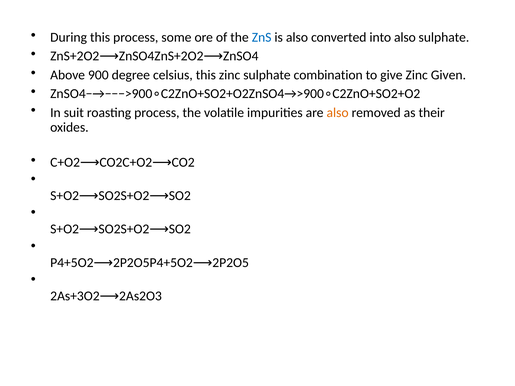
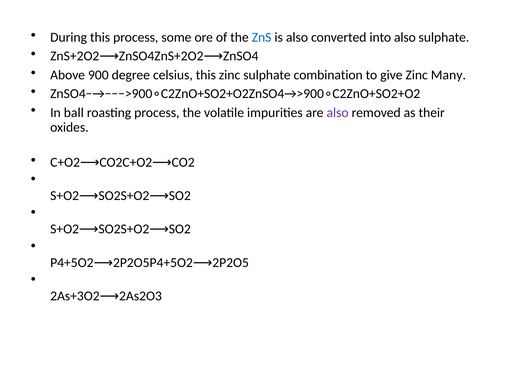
Given: Given -> Many (448, 75)
suit: suit -> ball (74, 113)
also colour: orange -> purple (338, 113)
